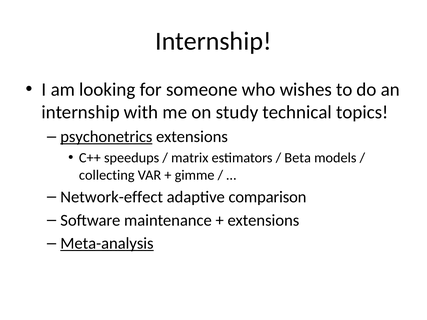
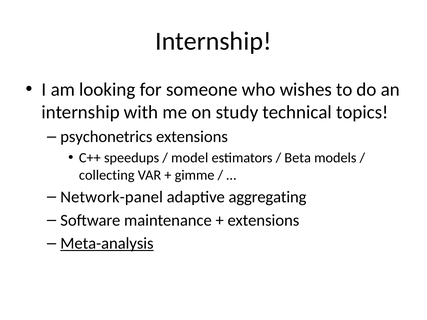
psychonetrics underline: present -> none (106, 137)
matrix: matrix -> model (190, 158)
Network-effect: Network-effect -> Network-panel (112, 197)
comparison: comparison -> aggregating (267, 197)
